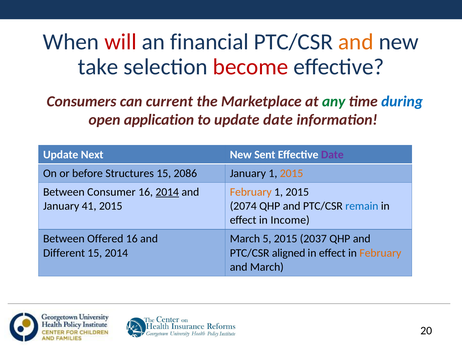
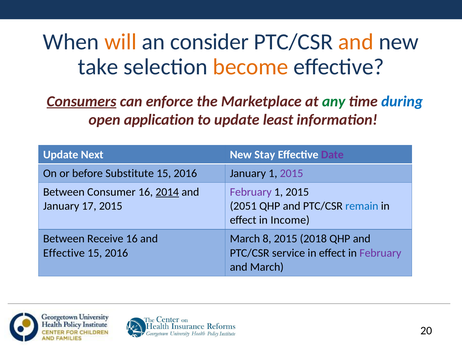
will colour: red -> orange (121, 42)
financial: financial -> consider (210, 42)
become colour: red -> orange (251, 67)
Consumers underline: none -> present (82, 101)
current: current -> enforce (170, 101)
update date: date -> least (278, 120)
Sent: Sent -> Stay (265, 155)
Structures: Structures -> Substitute (130, 174)
2086: 2086 -> 2016 (185, 174)
2015 colour: orange -> purple (292, 174)
February colour: orange -> purple (251, 192)
41: 41 -> 17 (89, 206)
2074: 2074 -> 2051 (243, 206)
Offered: Offered -> Receive (105, 239)
5: 5 -> 8 (267, 239)
2037: 2037 -> 2018 (313, 239)
Different: Different -> Effective (64, 253)
2014: 2014 -> 2016 (116, 253)
aligned: aligned -> service (289, 253)
February colour: orange -> purple (380, 253)
